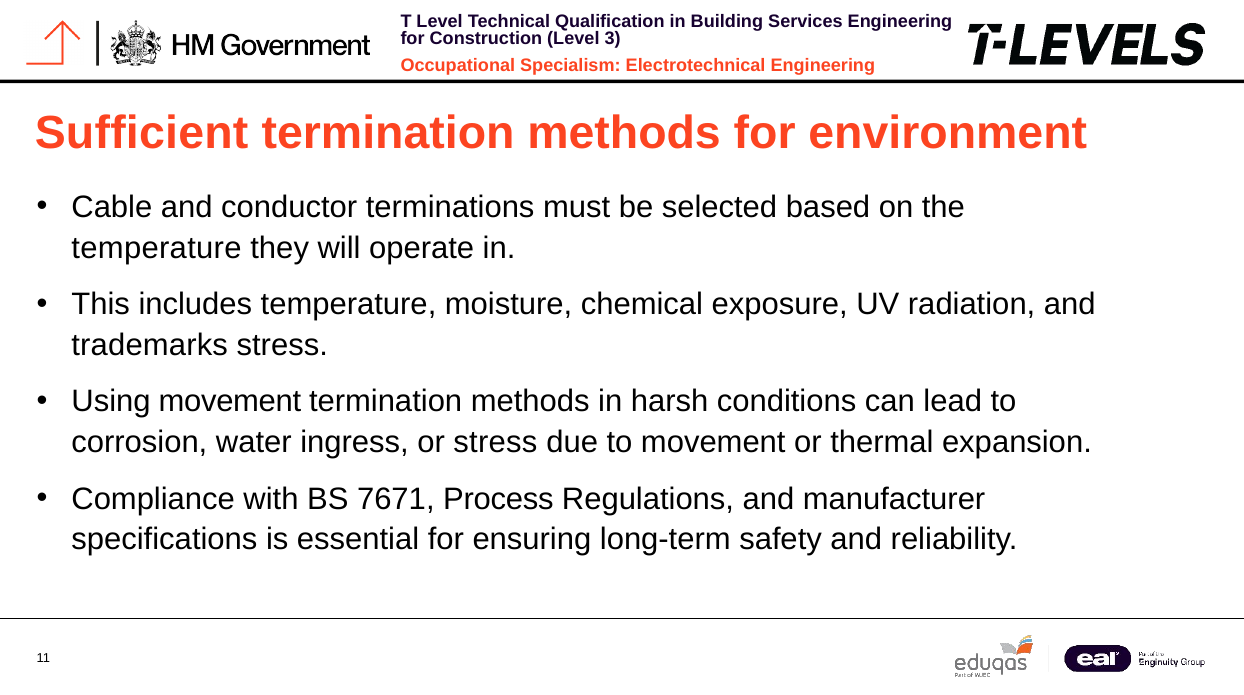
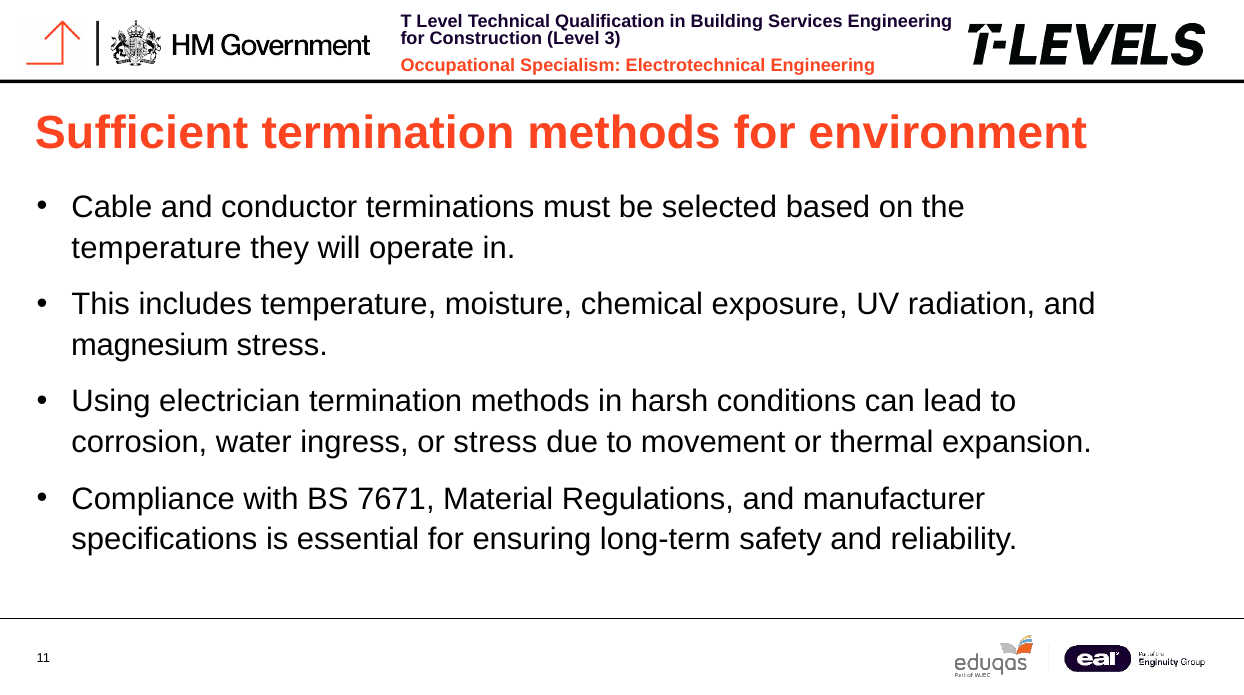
trademarks: trademarks -> magnesium (150, 345)
Using movement: movement -> electrician (230, 402)
Process: Process -> Material (498, 499)
